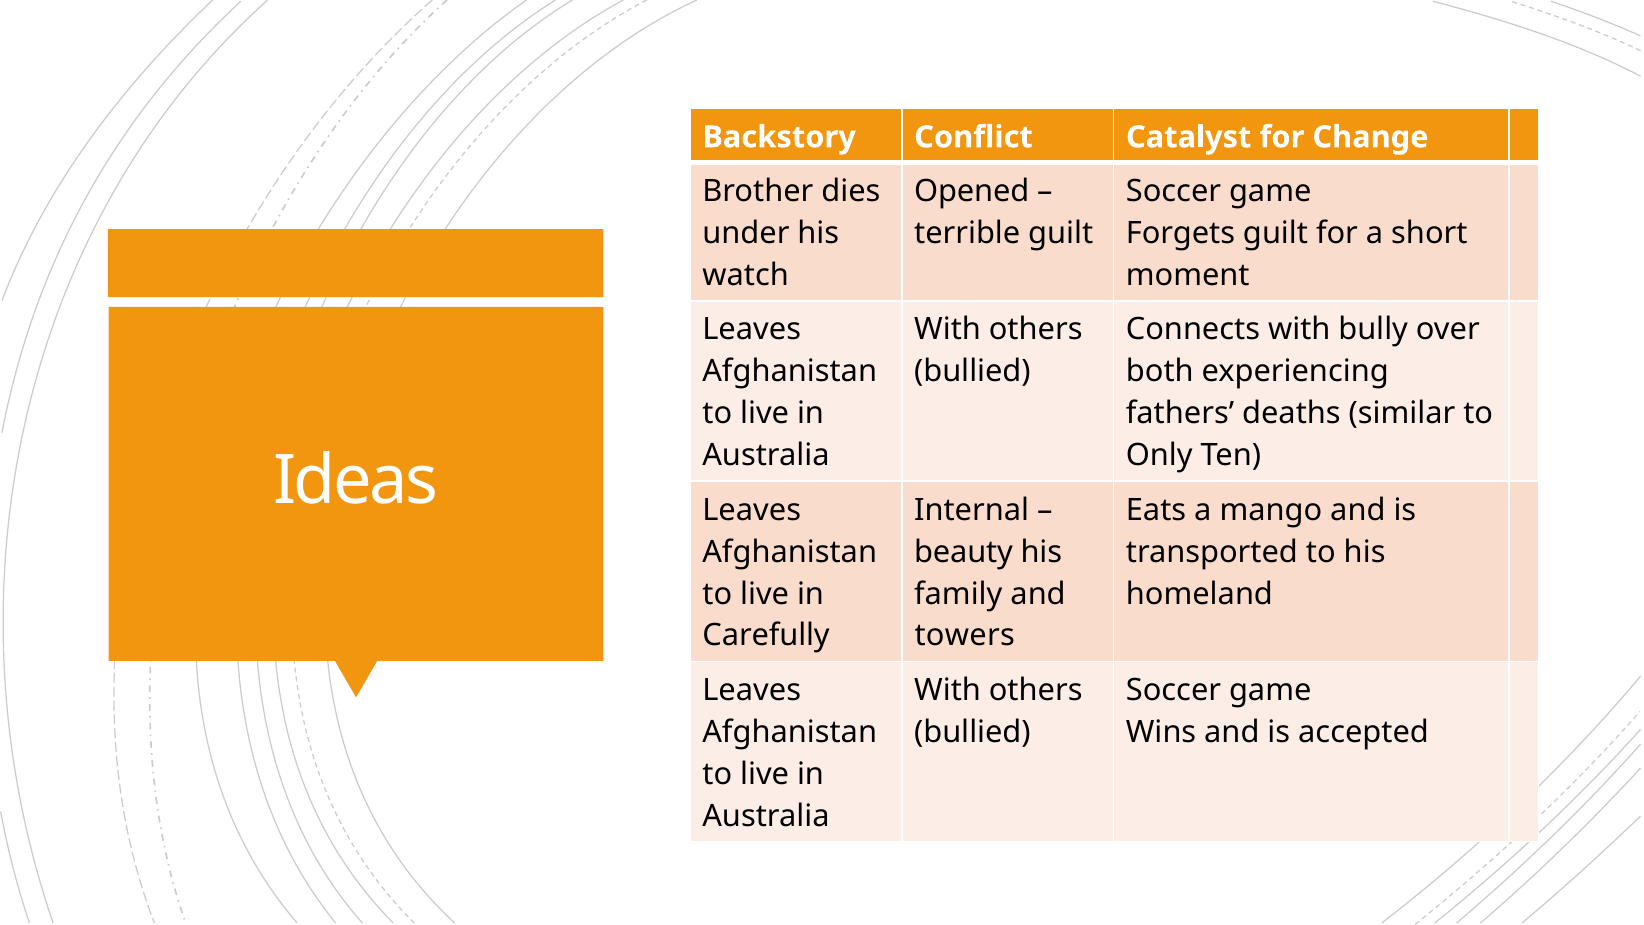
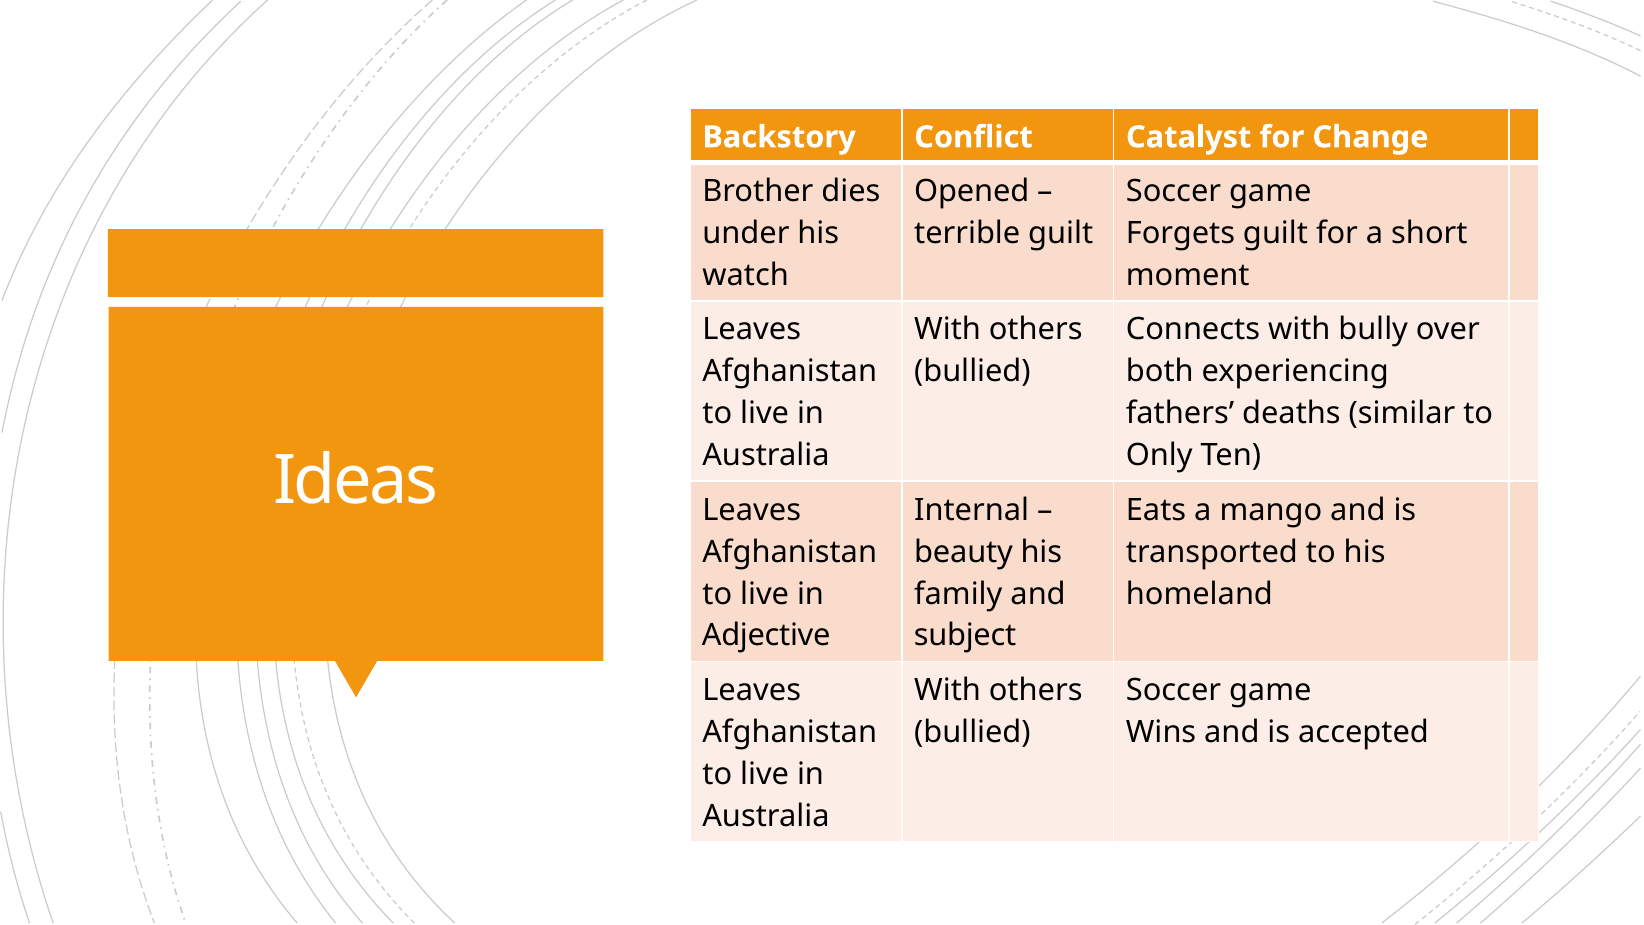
Carefully: Carefully -> Adjective (766, 636)
towers: towers -> subject (965, 636)
